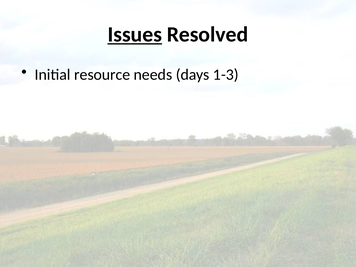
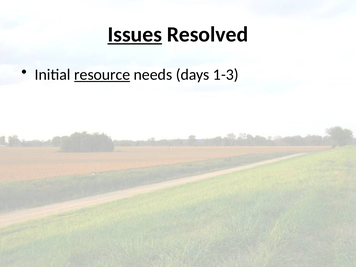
resource underline: none -> present (102, 75)
